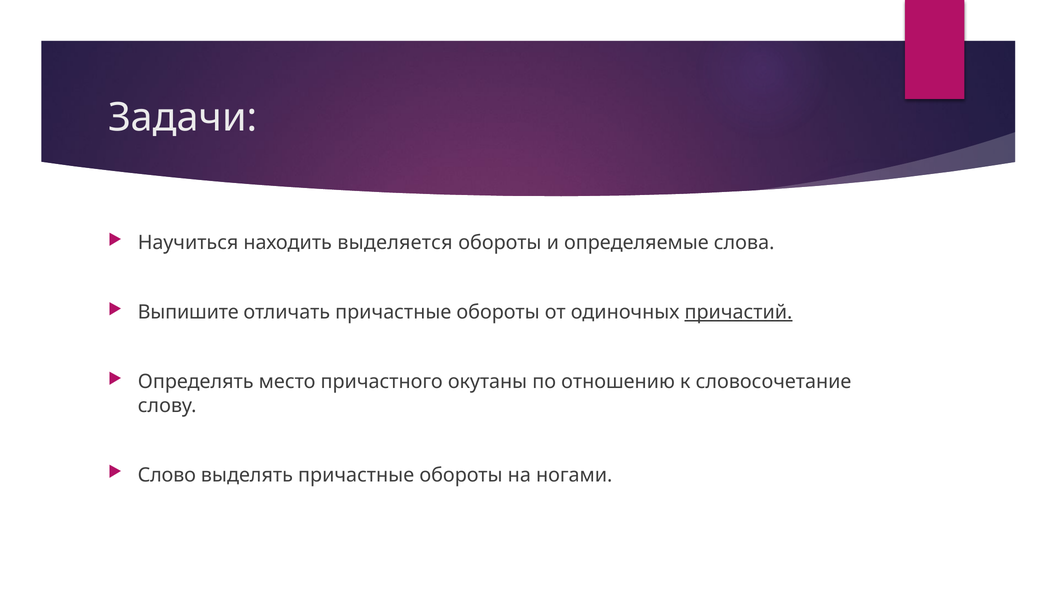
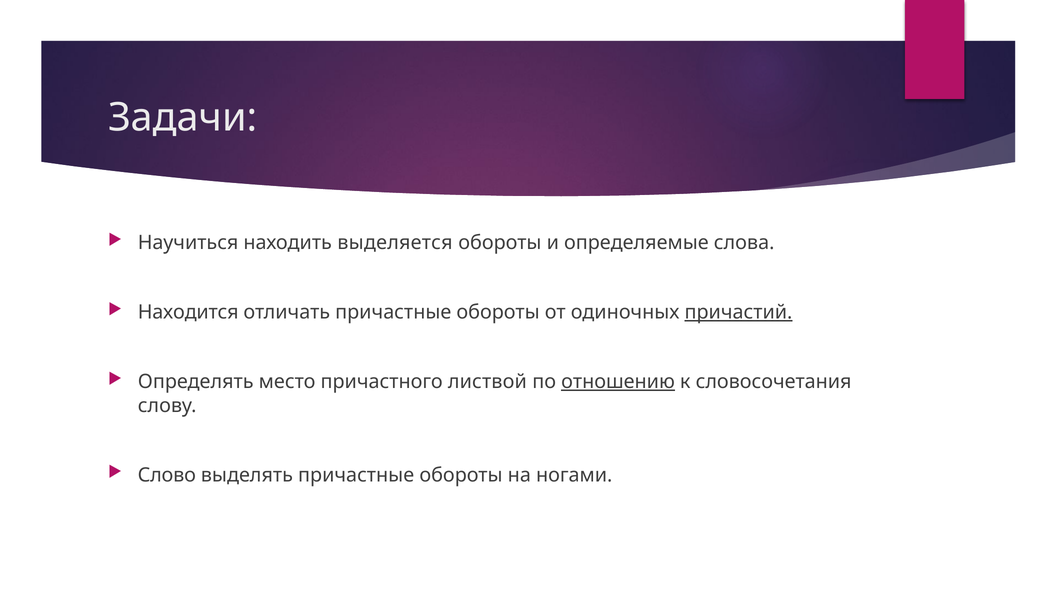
Выпишите: Выпишите -> Находится (188, 313)
окутаны: окутаны -> листвой (487, 382)
отношению underline: none -> present (618, 382)
словосочетание: словосочетание -> словосочетания (774, 382)
